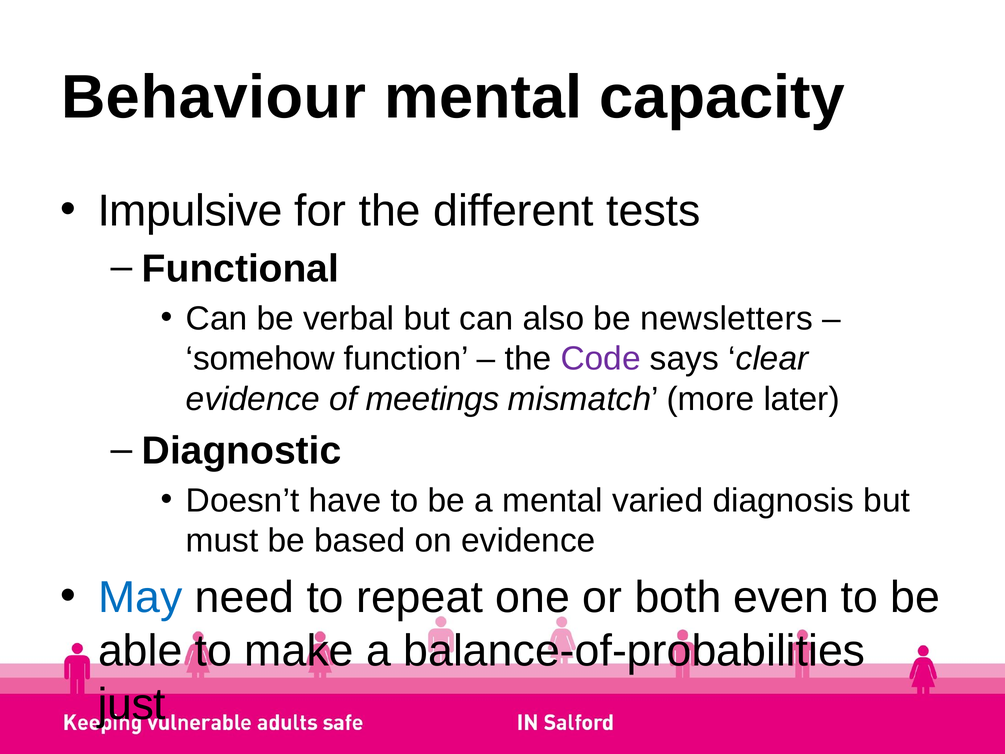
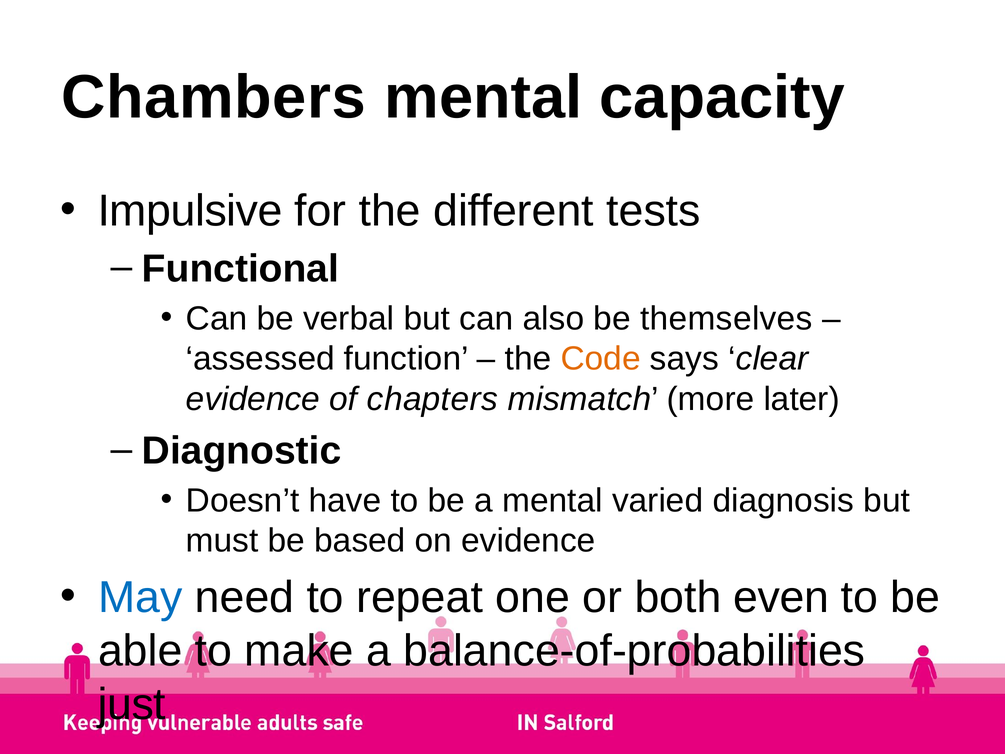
Behaviour: Behaviour -> Chambers (213, 97)
newsletters: newsletters -> themselves (726, 318)
somehow: somehow -> assessed (260, 359)
Code colour: purple -> orange (601, 359)
meetings: meetings -> chapters (432, 399)
